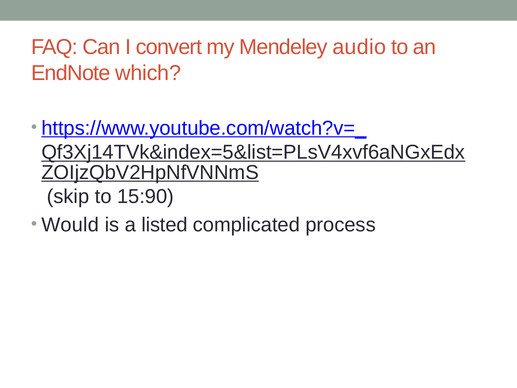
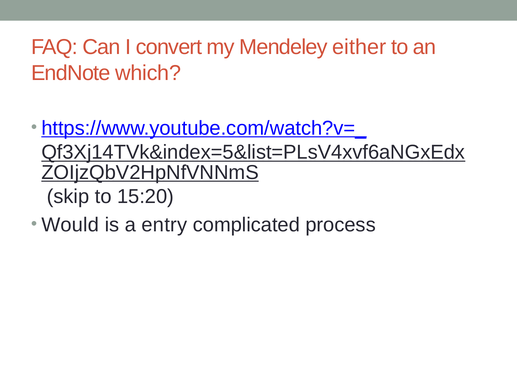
audio: audio -> either (359, 47)
15:90: 15:90 -> 15:20 (146, 196)
listed: listed -> entry (164, 225)
